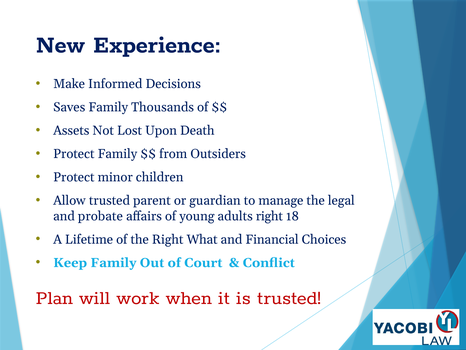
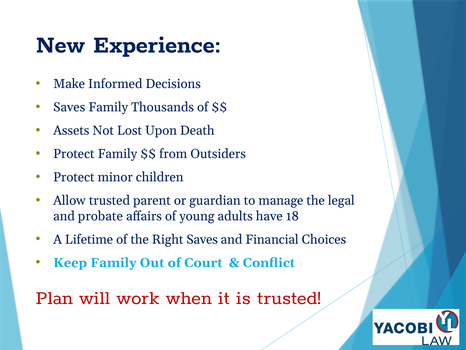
adults right: right -> have (269, 216)
Right What: What -> Saves (202, 239)
